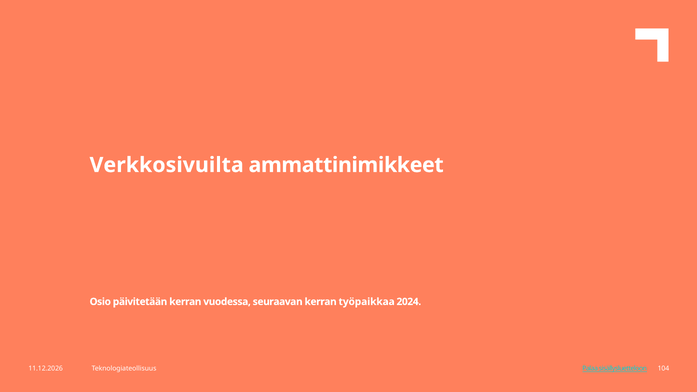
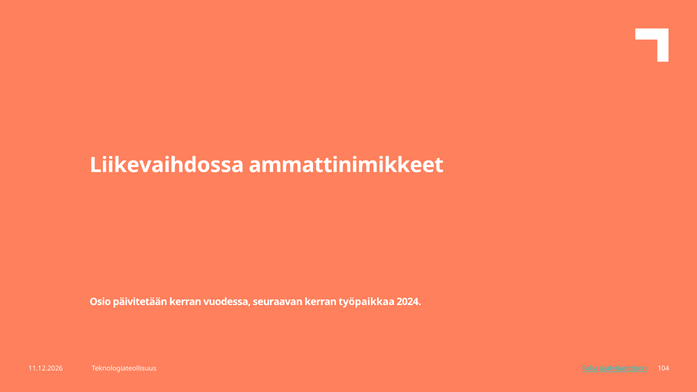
Verkkosivuilta: Verkkosivuilta -> Liikevaihdossa (167, 165)
